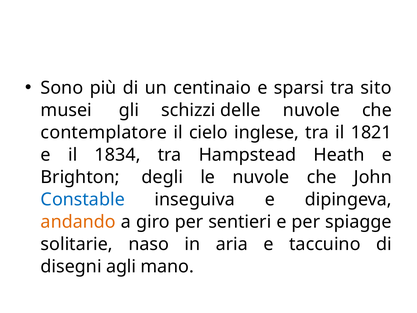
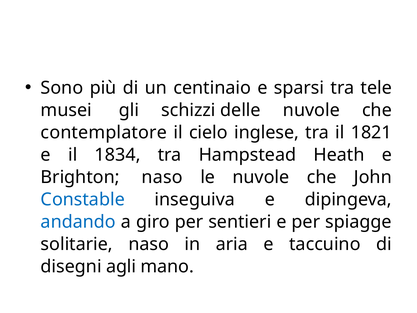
sito: sito -> tele (376, 88)
Brighton degli: degli -> naso (162, 177)
andando colour: orange -> blue (78, 222)
